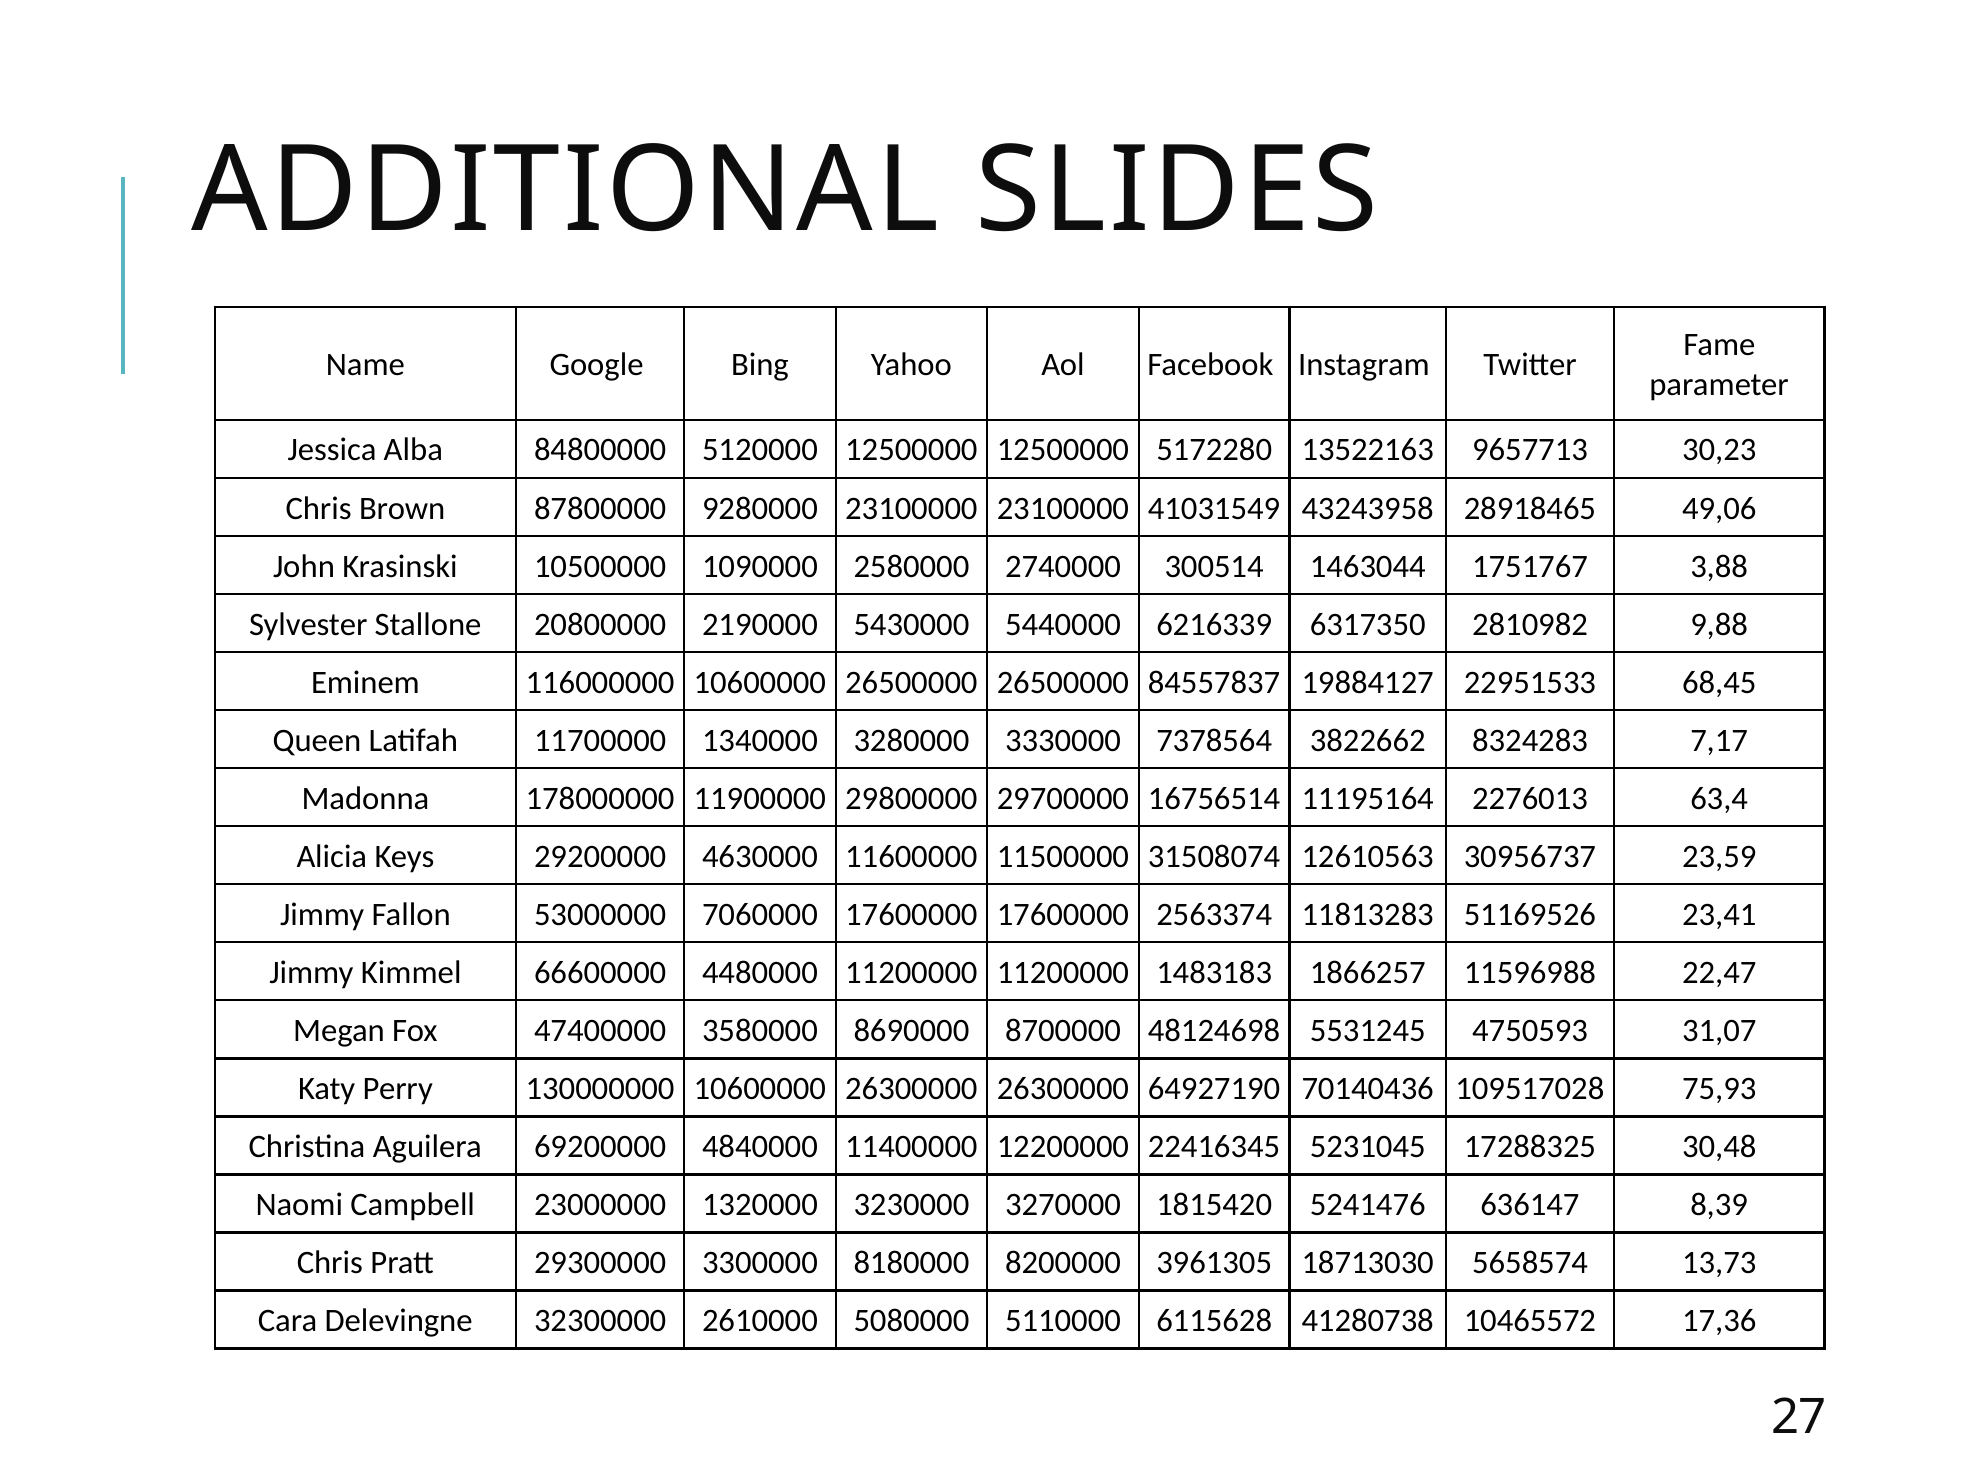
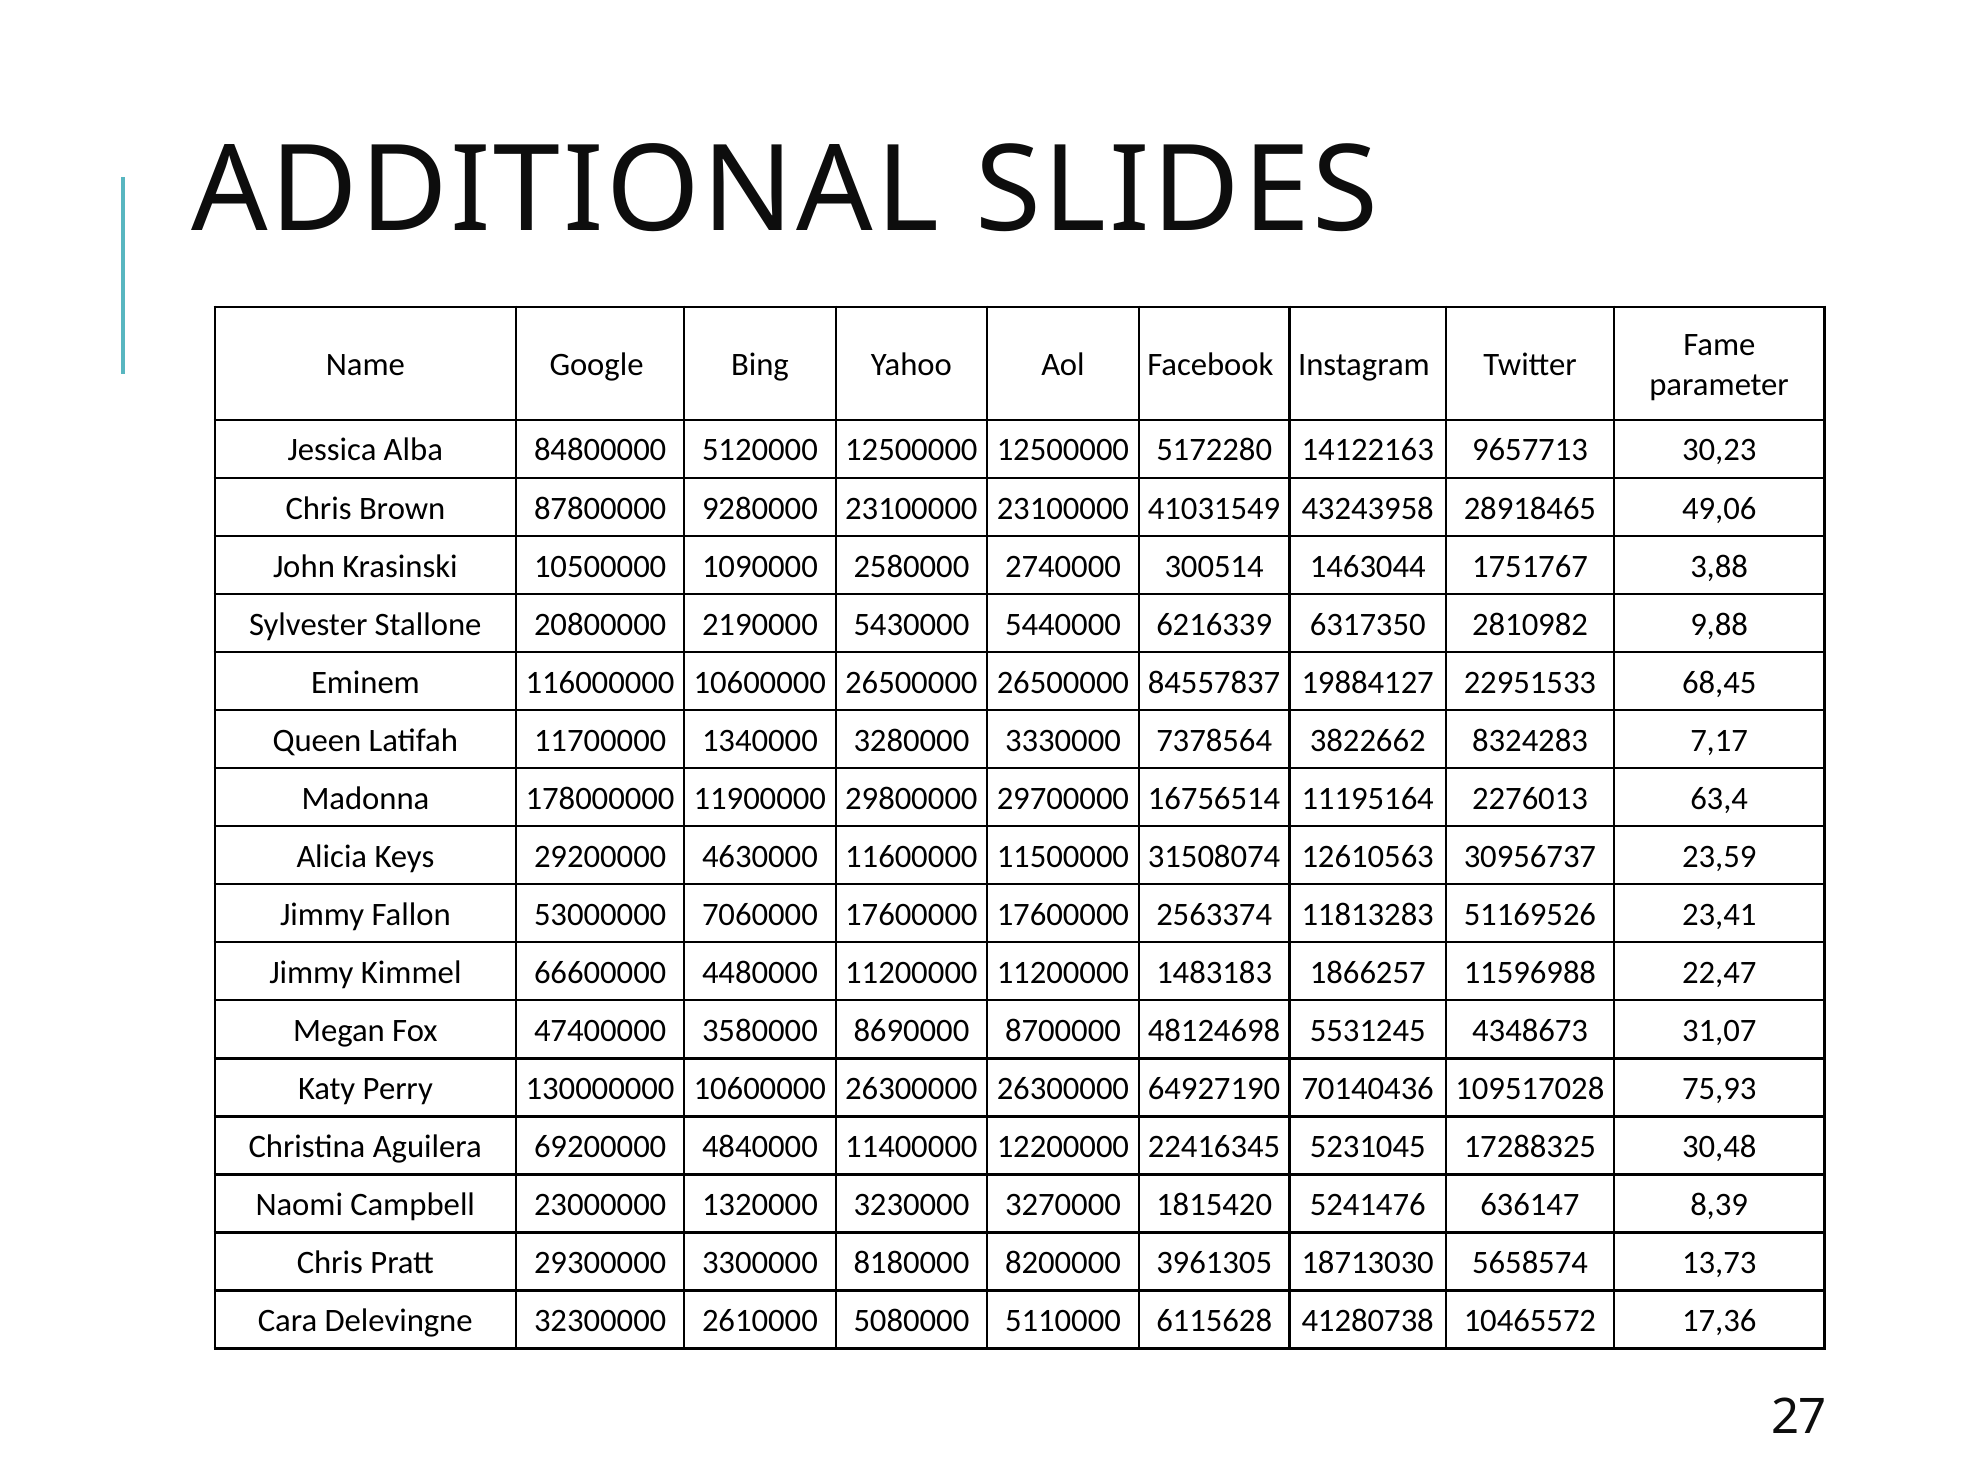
13522163: 13522163 -> 14122163 (1368, 450)
4750593: 4750593 -> 4348673 (1530, 1031)
